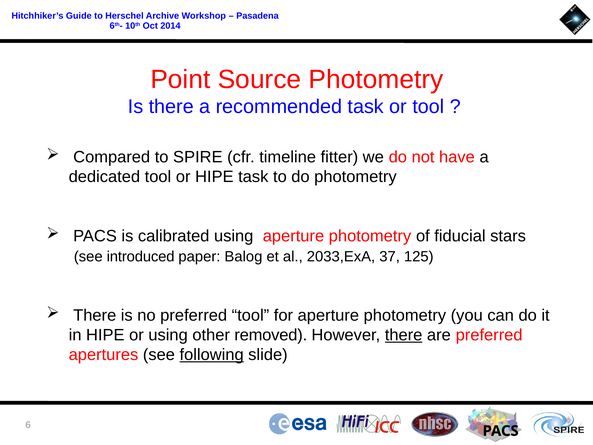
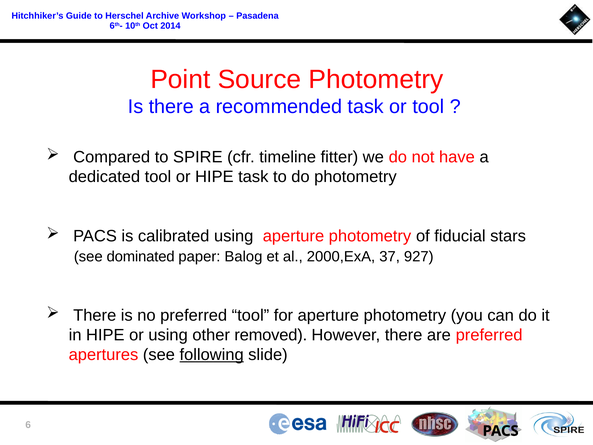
introduced: introduced -> dominated (141, 256)
2033,ExA: 2033,ExA -> 2000,ExA (341, 256)
125: 125 -> 927 (419, 256)
there underline: present -> none (404, 335)
